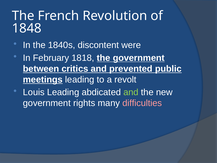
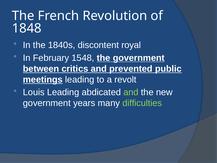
were: were -> royal (131, 45)
1818: 1818 -> 1548 (83, 58)
rights: rights -> years (84, 103)
difficulties colour: pink -> light green (142, 103)
